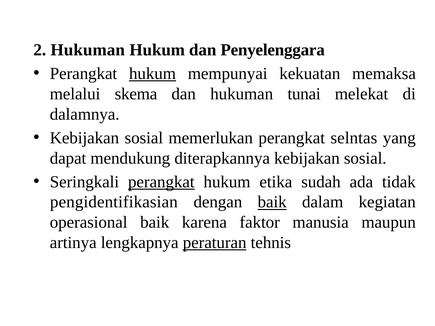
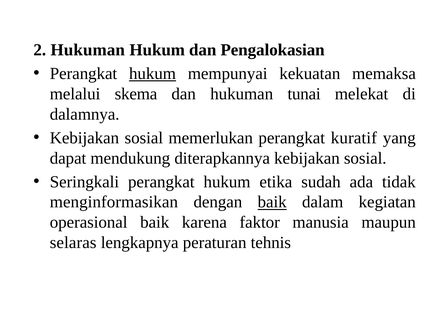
Penyelenggara: Penyelenggara -> Pengalokasian (273, 50)
selntas: selntas -> kuratif (354, 138)
perangkat underline: present -> none (161, 182)
pengidentifikasian: pengidentifikasian -> menginformasikan (114, 202)
artinya: artinya -> selaras (73, 243)
peraturan underline: present -> none (215, 243)
